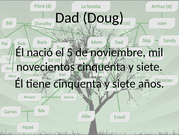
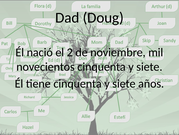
5: 5 -> 2 (70, 52)
